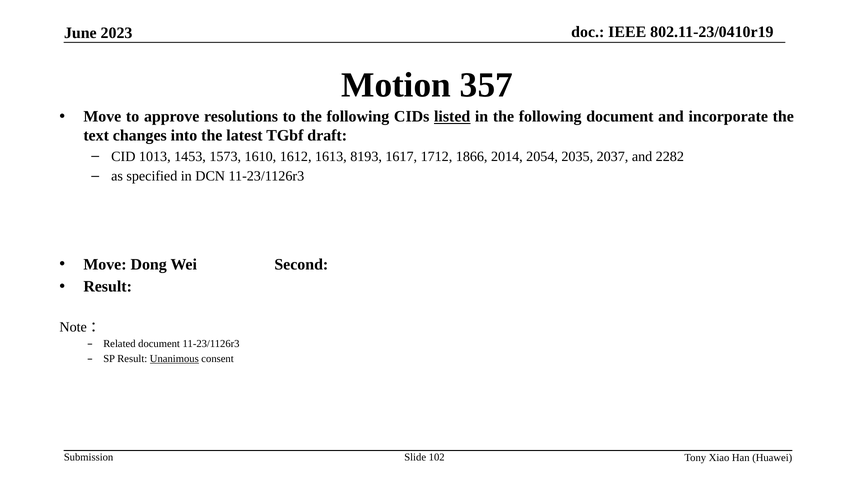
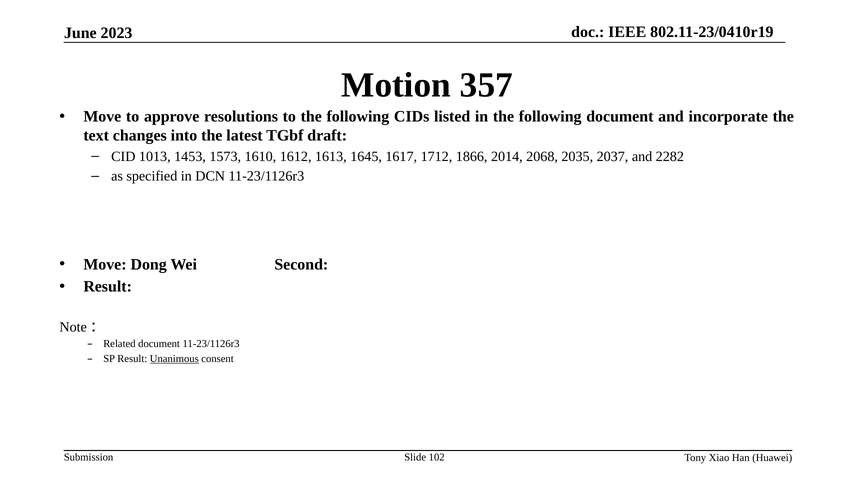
listed underline: present -> none (452, 117)
8193: 8193 -> 1645 (366, 157)
2054: 2054 -> 2068 (542, 157)
